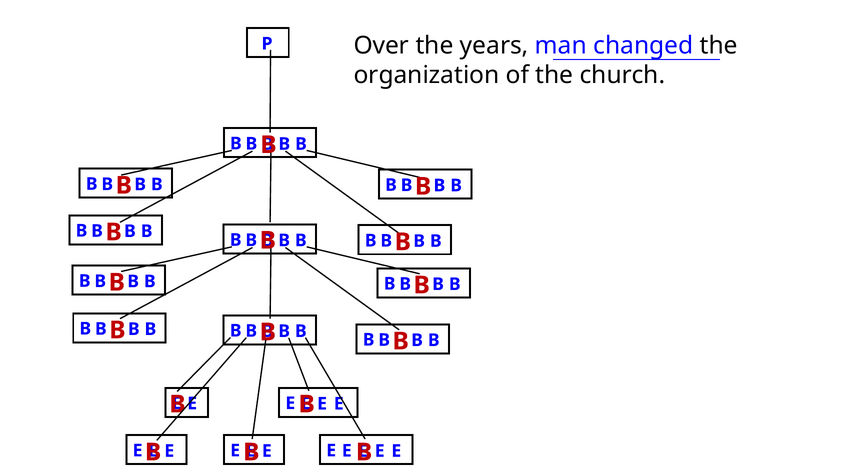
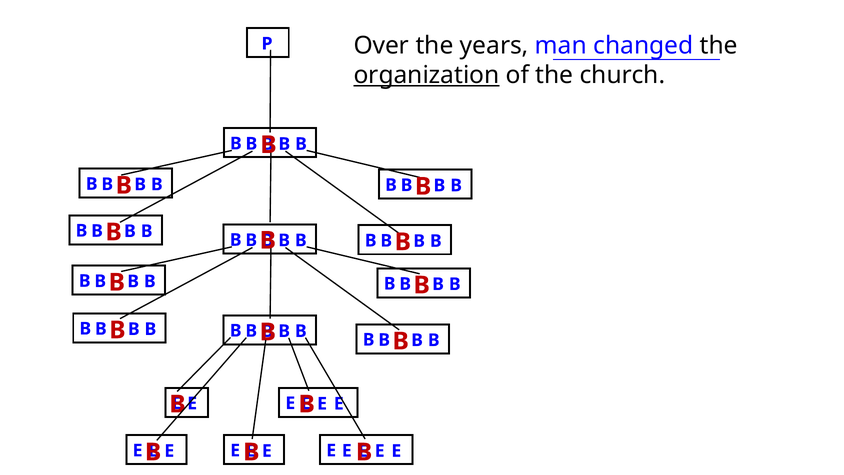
organization underline: none -> present (426, 75)
